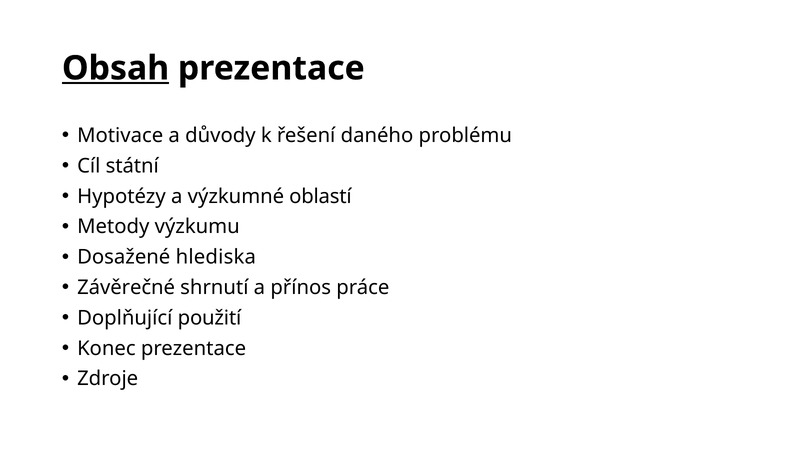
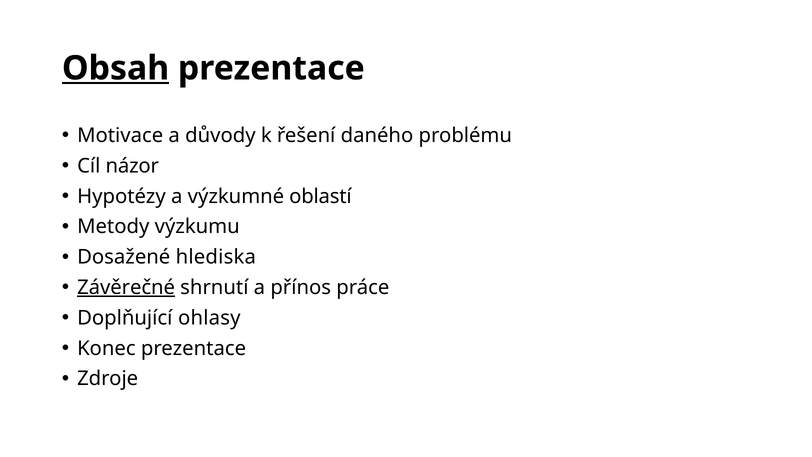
státní: státní -> názor (132, 166)
Závěrečné underline: none -> present (126, 287)
použití: použití -> ohlasy (209, 318)
